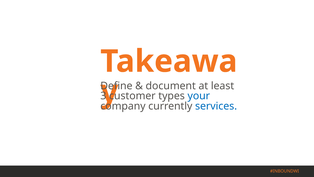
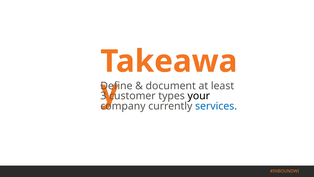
your colour: blue -> black (199, 96)
